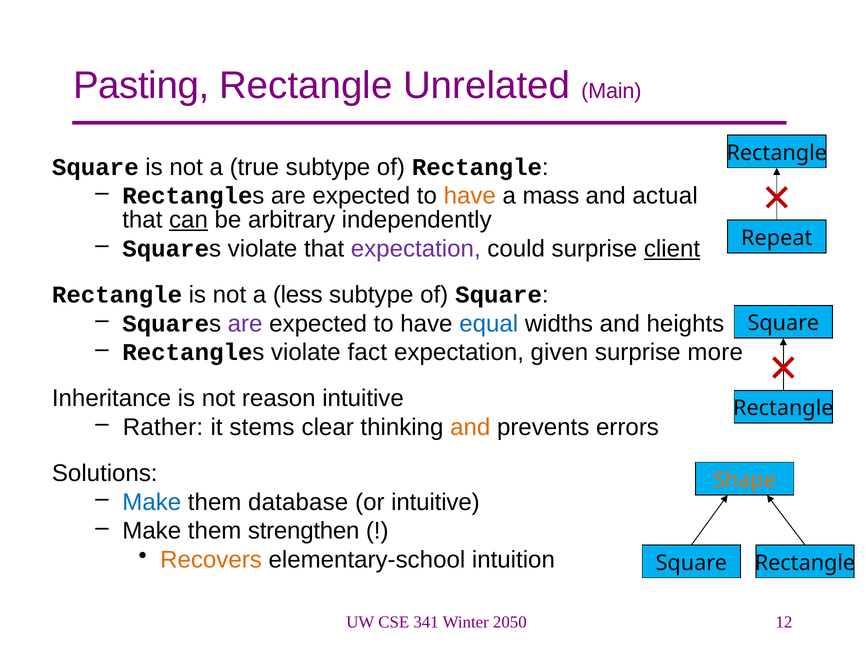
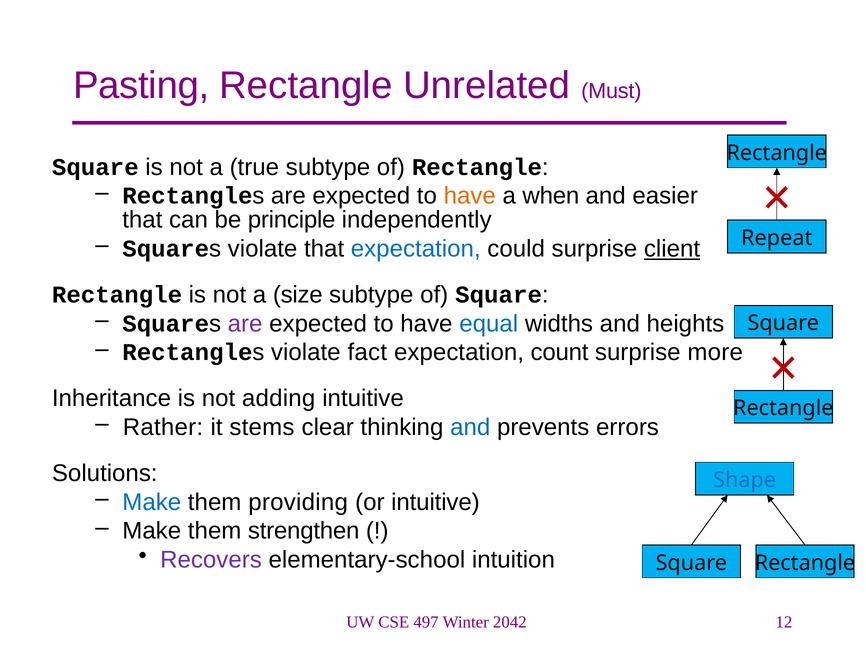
Main: Main -> Must (611, 91)
mass: mass -> when (551, 196)
actual: actual -> easier (665, 196)
can underline: present -> none (188, 220)
arbitrary: arbitrary -> principle (292, 220)
expectation colour: purple -> blue (416, 249)
less: less -> size (298, 295)
given: given -> count (560, 352)
reason: reason -> adding (279, 398)
and colour: orange -> blue (470, 427)
Shape colour: orange -> blue (745, 480)
database: database -> providing (298, 502)
Recovers colour: orange -> purple (211, 559)
341: 341 -> 497 (426, 622)
2050: 2050 -> 2042 (510, 622)
